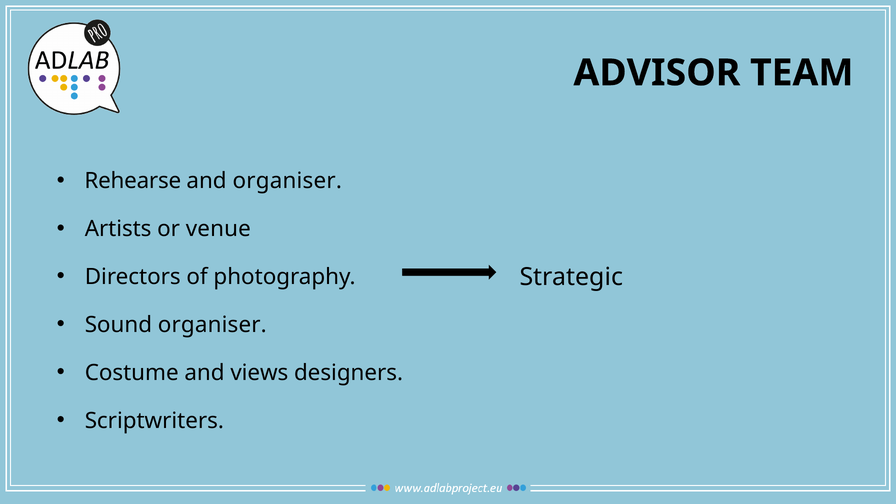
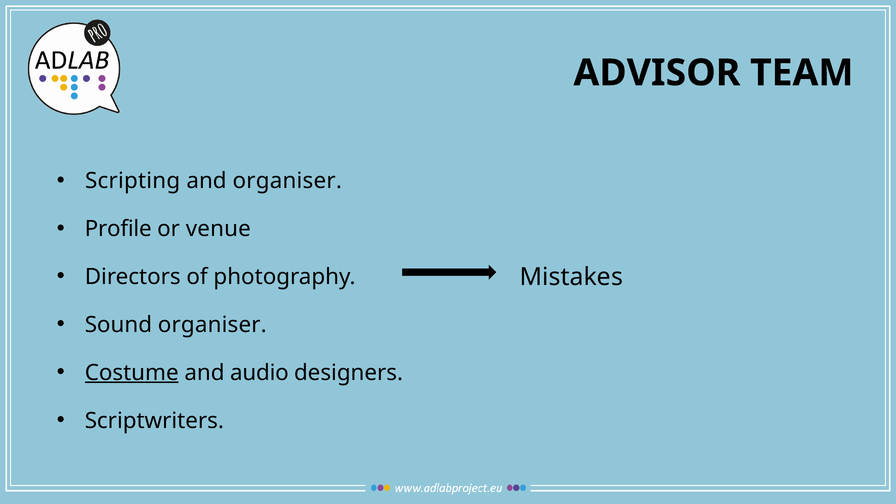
Rehearse: Rehearse -> Scripting (133, 181)
Artists: Artists -> Profile (118, 229)
Strategic: Strategic -> Mistakes (571, 277)
Costume underline: none -> present (132, 373)
views: views -> audio (259, 373)
